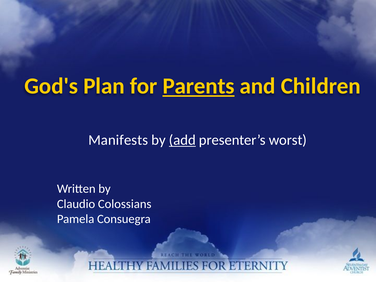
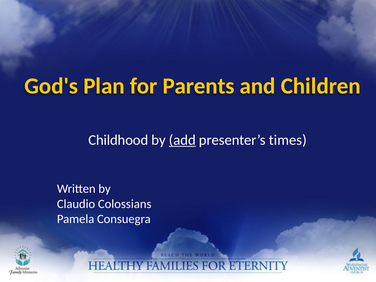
Parents underline: present -> none (199, 86)
Manifests: Manifests -> Childhood (118, 140)
worst: worst -> times (288, 140)
